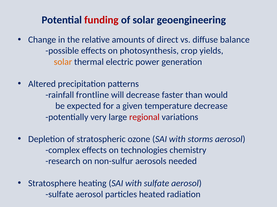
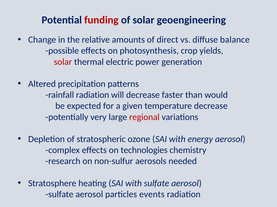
solar colour: orange -> red (63, 62)
rainfall frontline: frontline -> radiation (93, 95)
storms: storms -> energy (200, 140)
heated: heated -> events (152, 195)
